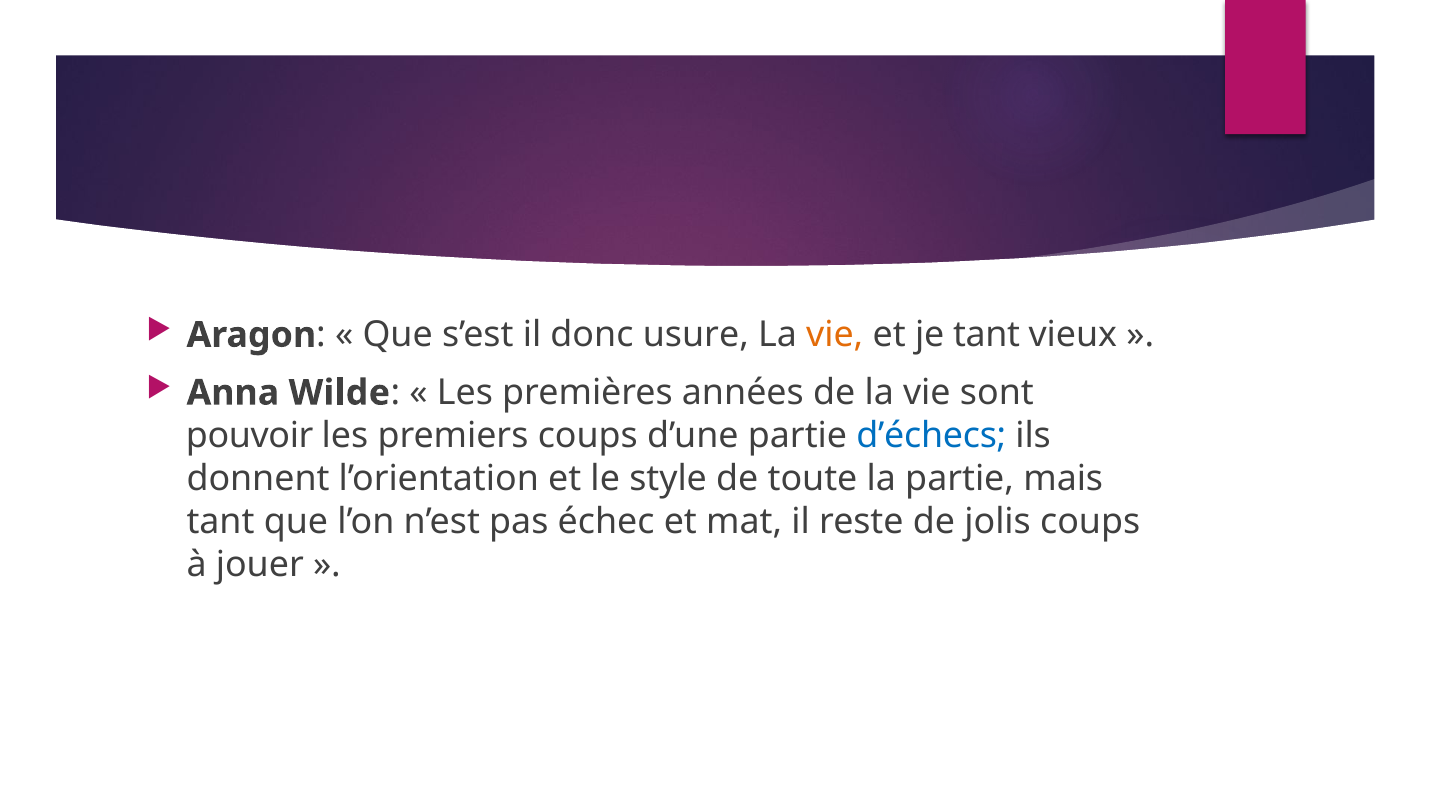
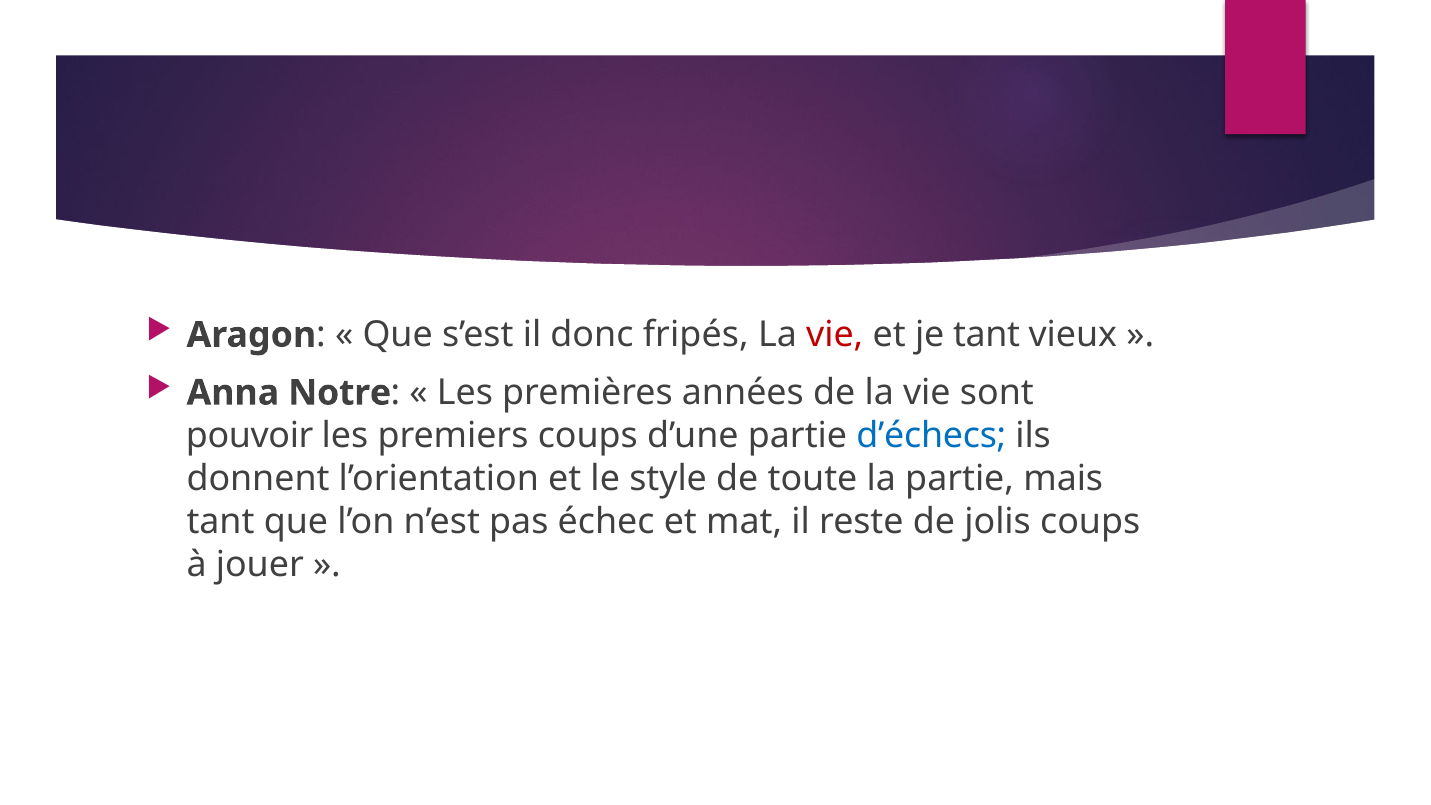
usure: usure -> fripés (696, 335)
vie colour: orange -> red (835, 335)
Wilde: Wilde -> Notre (340, 393)
